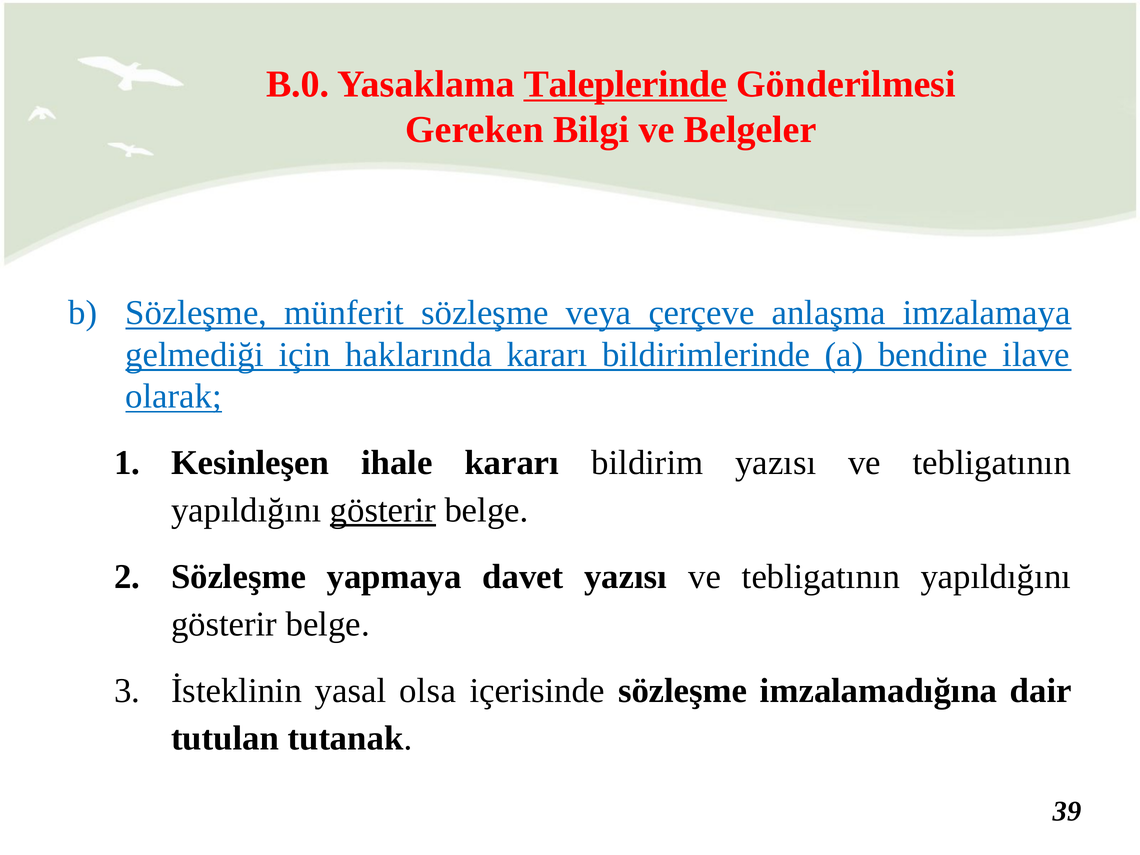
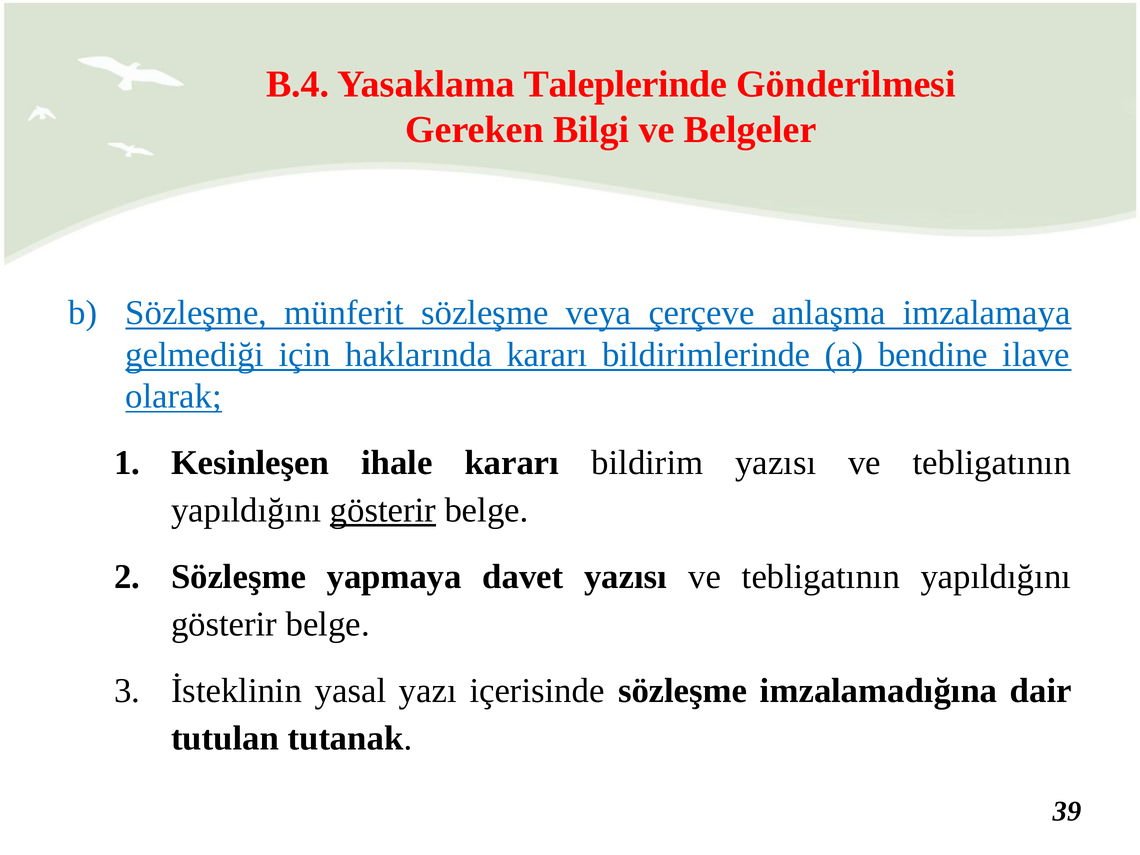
B.0: B.0 -> B.4 (298, 84)
Taleplerinde underline: present -> none (625, 84)
olsa: olsa -> yazı (428, 691)
